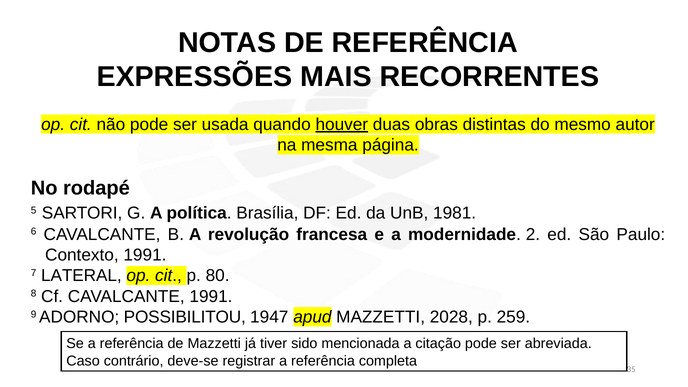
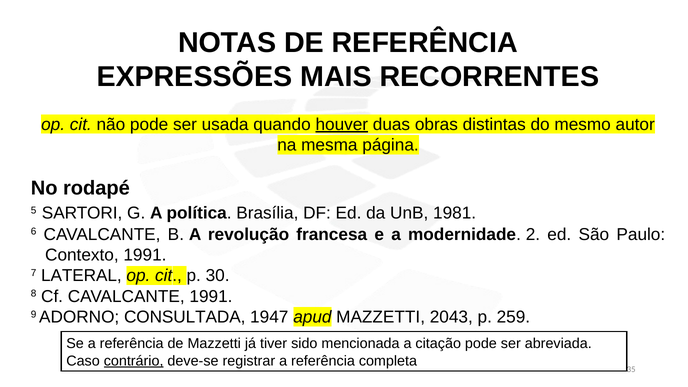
80: 80 -> 30 (218, 276)
POSSIBILITOU: POSSIBILITOU -> CONSULTADA (185, 317)
2028: 2028 -> 2043 (451, 317)
contrário underline: none -> present (134, 361)
